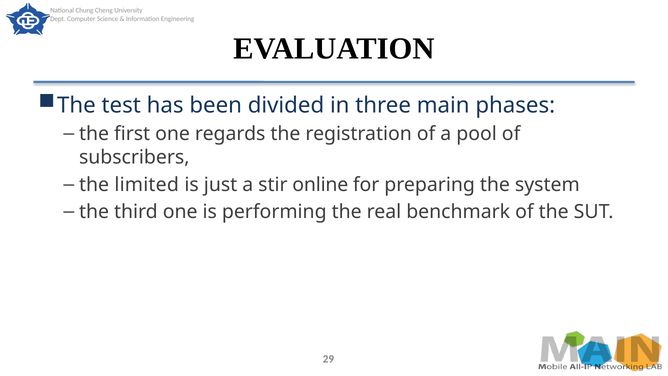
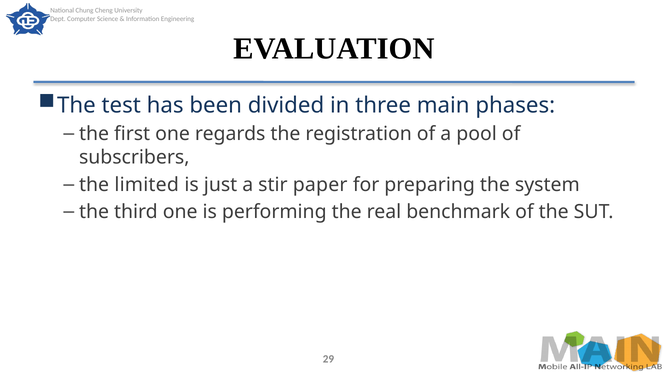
online: online -> paper (320, 185)
